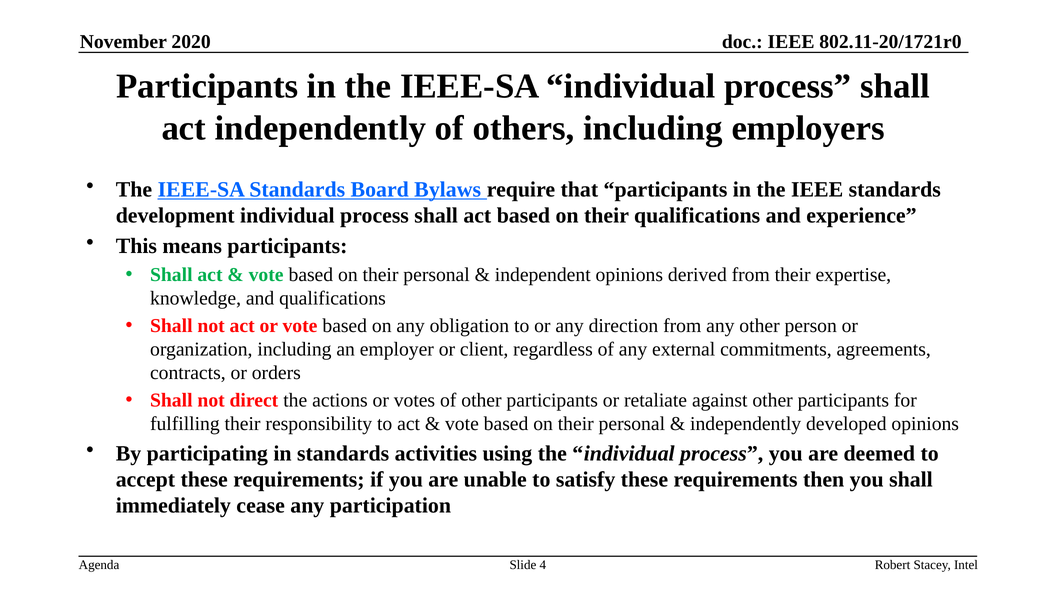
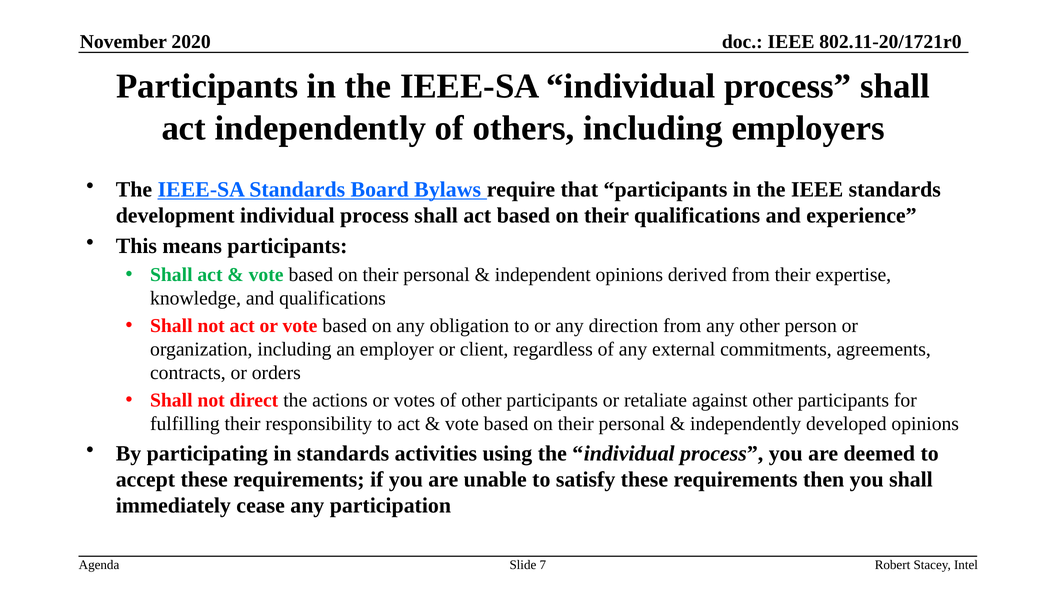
4: 4 -> 7 (543, 565)
